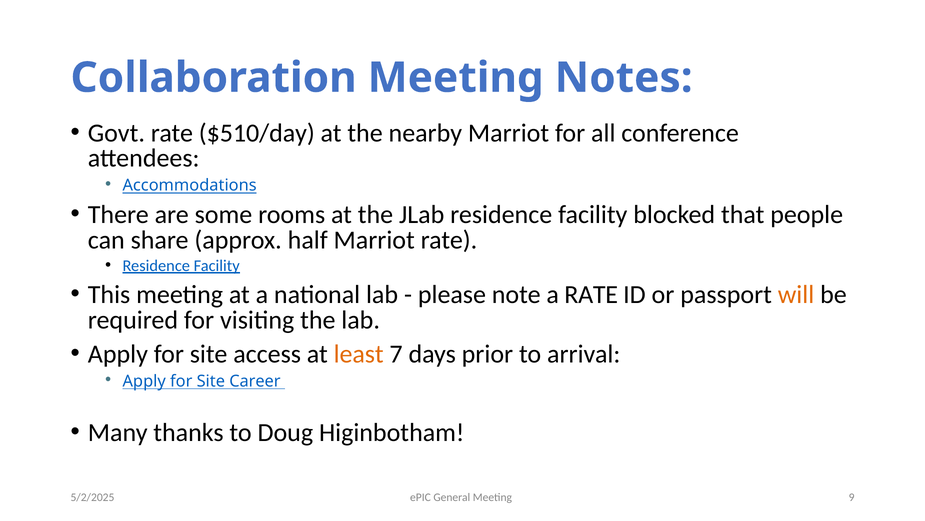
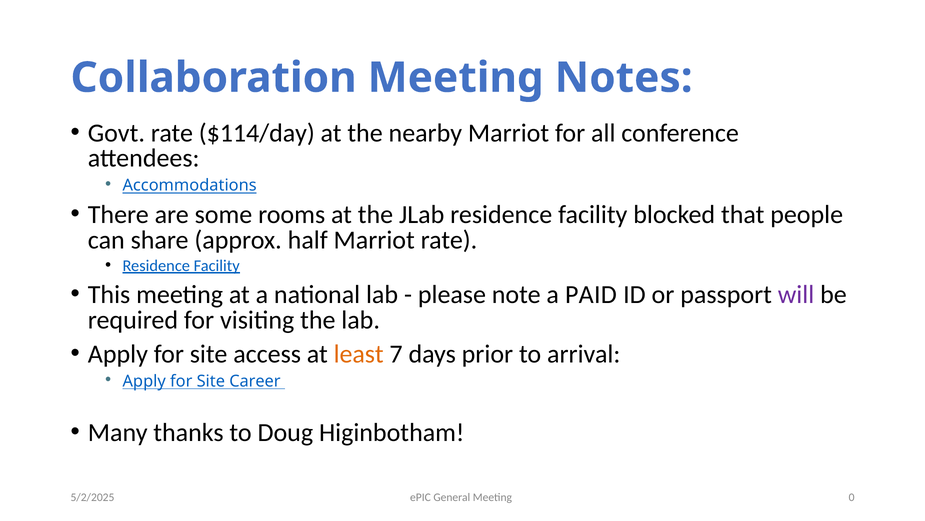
$510/day: $510/day -> $114/day (257, 133)
a RATE: RATE -> PAID (591, 294)
will colour: orange -> purple (796, 294)
9: 9 -> 0 (852, 497)
